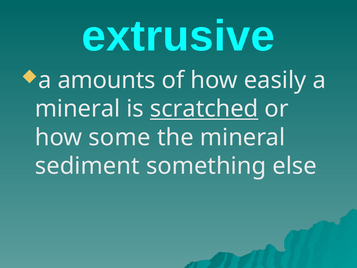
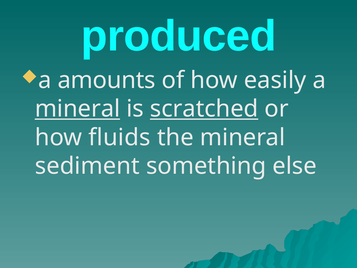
extrusive: extrusive -> produced (179, 36)
mineral underline: none -> present (77, 109)
some: some -> fluids (119, 137)
